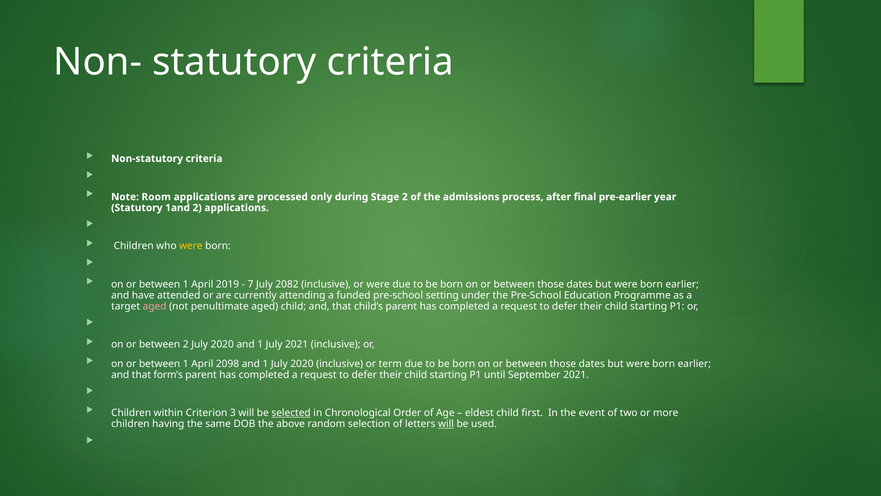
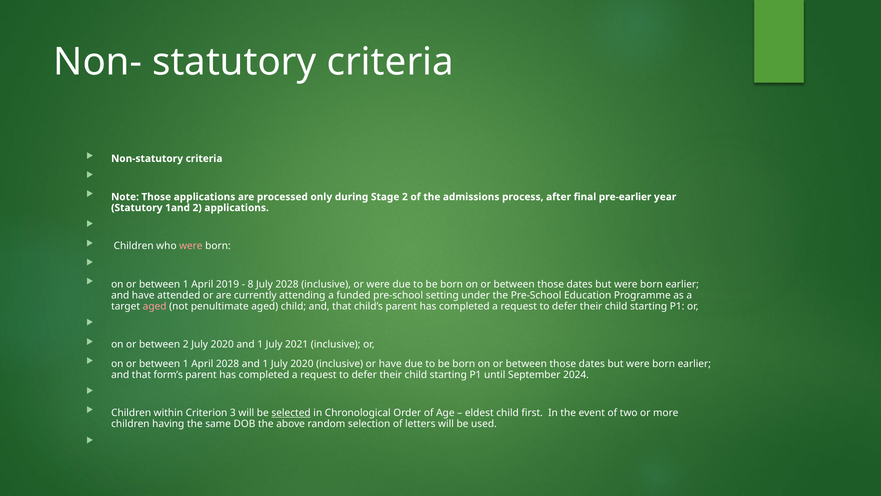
Note Room: Room -> Those (156, 197)
were colour: yellow -> pink (191, 246)
7: 7 -> 8 (251, 284)
July 2082: 2082 -> 2028 (287, 284)
April 2098: 2098 -> 2028 (228, 363)
or term: term -> have (390, 363)
September 2021: 2021 -> 2024 (576, 374)
will underline: present -> none (446, 424)
